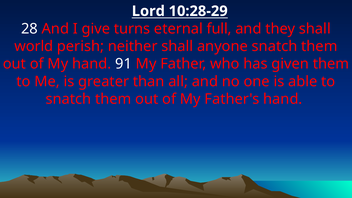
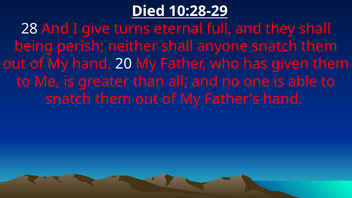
Lord: Lord -> Died (148, 11)
world: world -> being (34, 46)
91: 91 -> 20 (124, 64)
